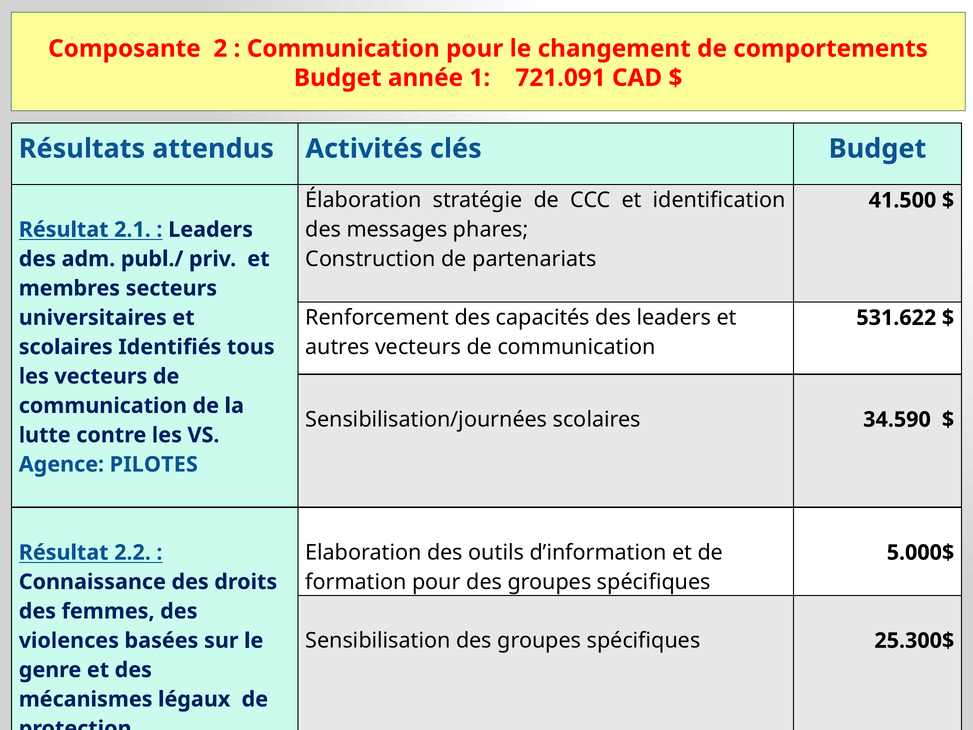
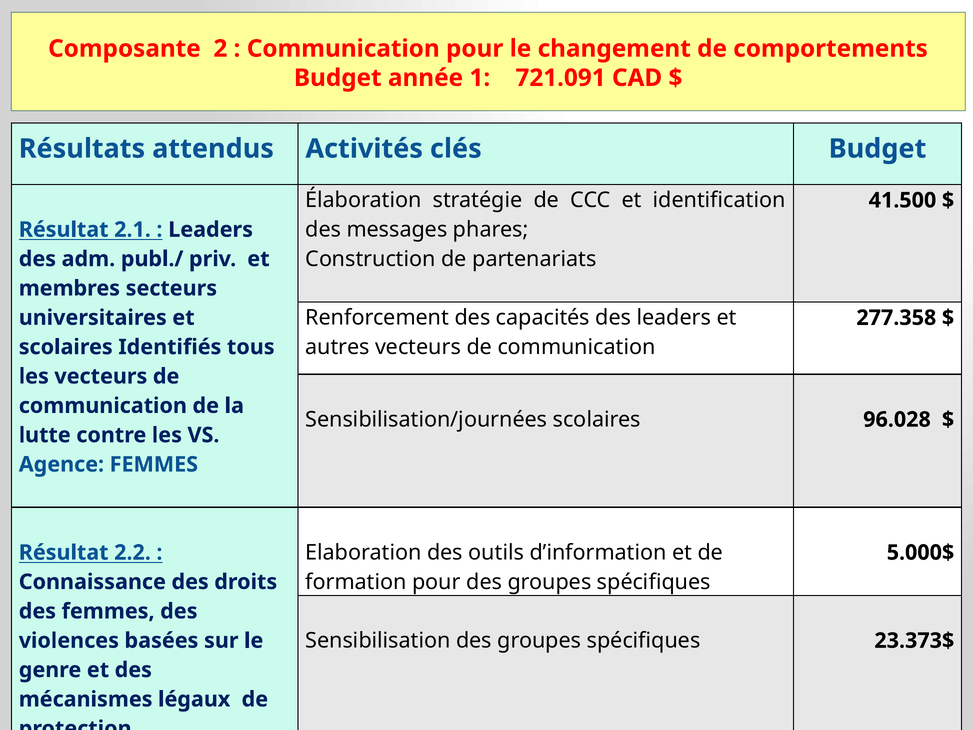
531.622: 531.622 -> 277.358 (896, 318)
34.590: 34.590 -> 96.028 (897, 419)
Agence PILOTES: PILOTES -> FEMMES (154, 464)
25.300$: 25.300$ -> 23.373$ (914, 640)
